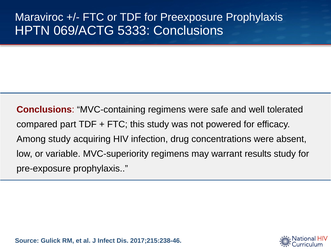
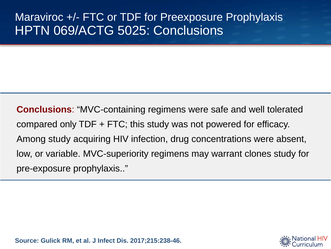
5333: 5333 -> 5025 (134, 30)
part: part -> only (68, 124)
results: results -> clones (258, 153)
